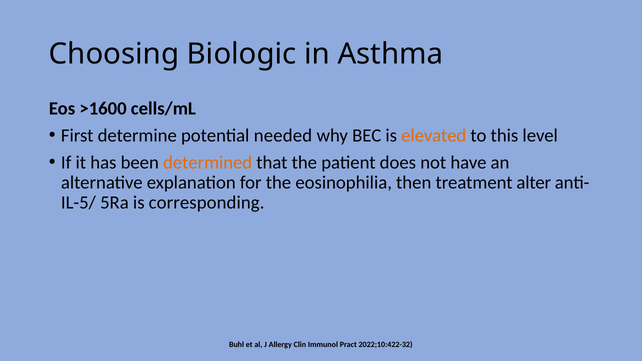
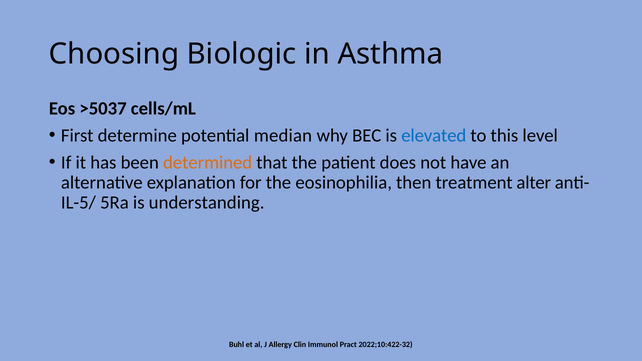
>1600: >1600 -> >5037 (103, 109)
needed: needed -> median (283, 135)
elevated colour: orange -> blue (434, 135)
corresponding: corresponding -> understanding (207, 203)
